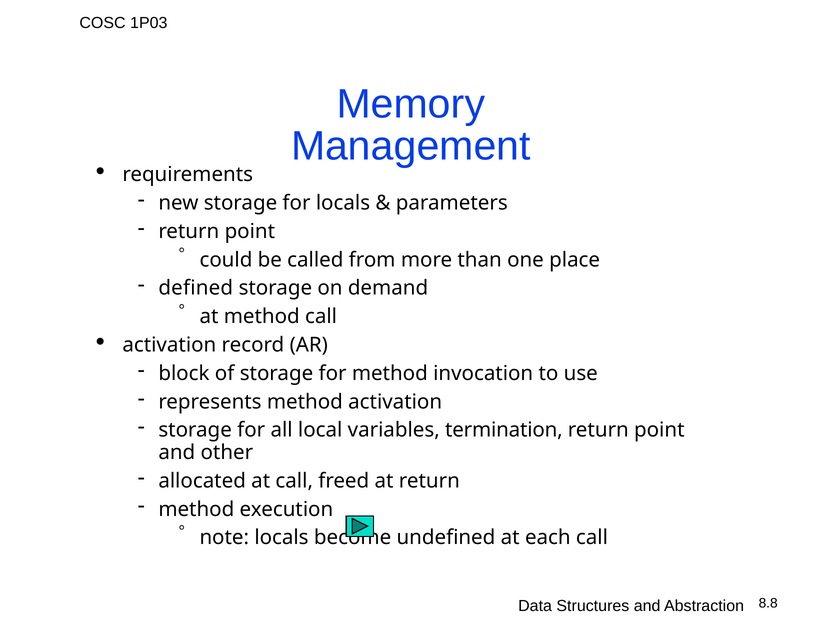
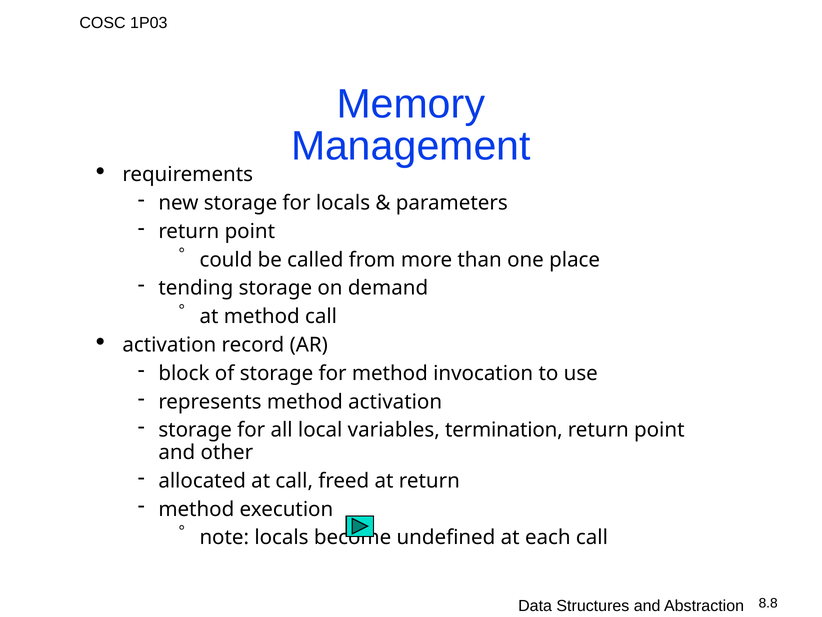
defined: defined -> tending (196, 288)
